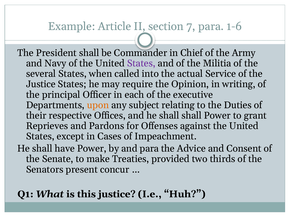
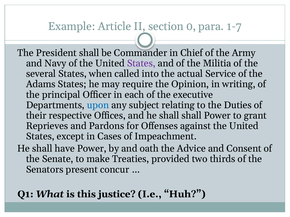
7: 7 -> 0 (191, 26)
1-6: 1-6 -> 1-7 (234, 26)
Justice: Justice -> Adams (41, 84)
upon colour: orange -> blue (98, 105)
and para: para -> oath (149, 149)
